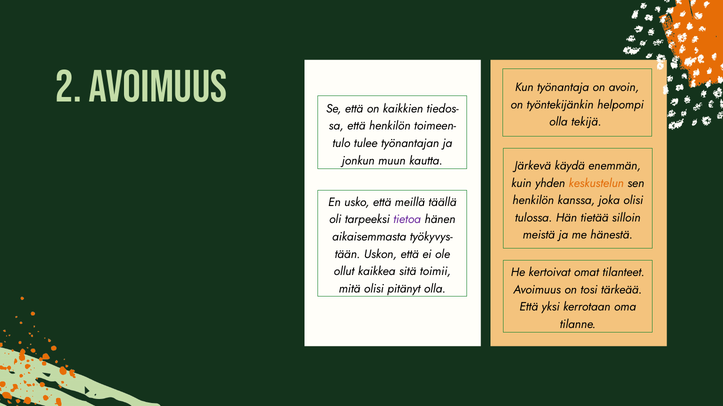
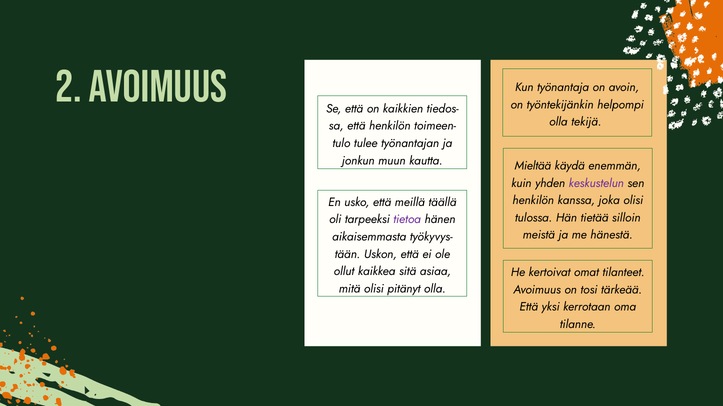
Järkevä: Järkevä -> Mieltää (533, 166)
keskustelun colour: orange -> purple (596, 183)
toimii: toimii -> asiaa (435, 272)
